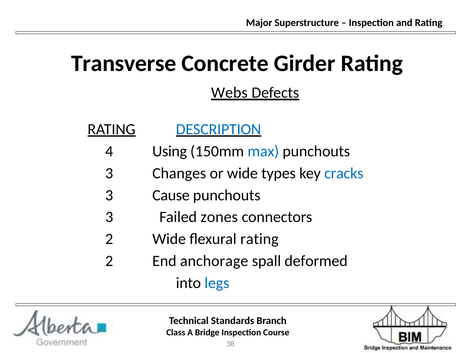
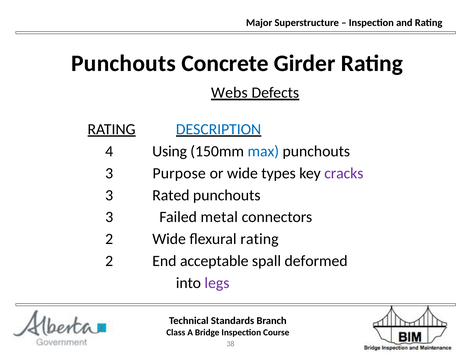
Transverse: Transverse -> Punchouts (124, 63)
Changes: Changes -> Purpose (179, 173)
cracks colour: blue -> purple (344, 173)
Cause: Cause -> Rated (171, 195)
zones: zones -> metal (219, 217)
anchorage: anchorage -> acceptable (214, 261)
legs colour: blue -> purple (217, 283)
